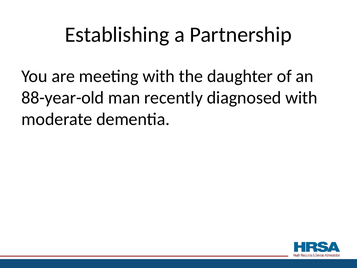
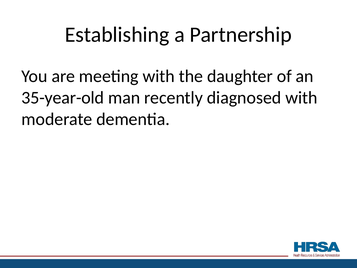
88-year-old: 88-year-old -> 35-year-old (63, 98)
